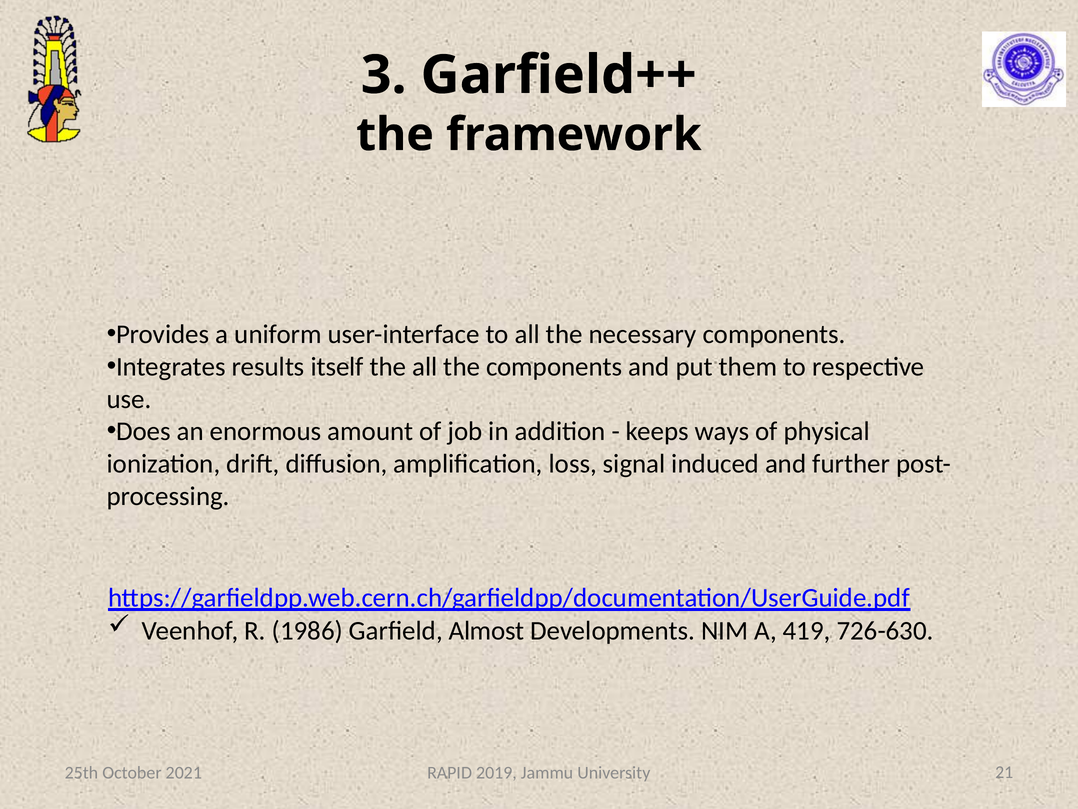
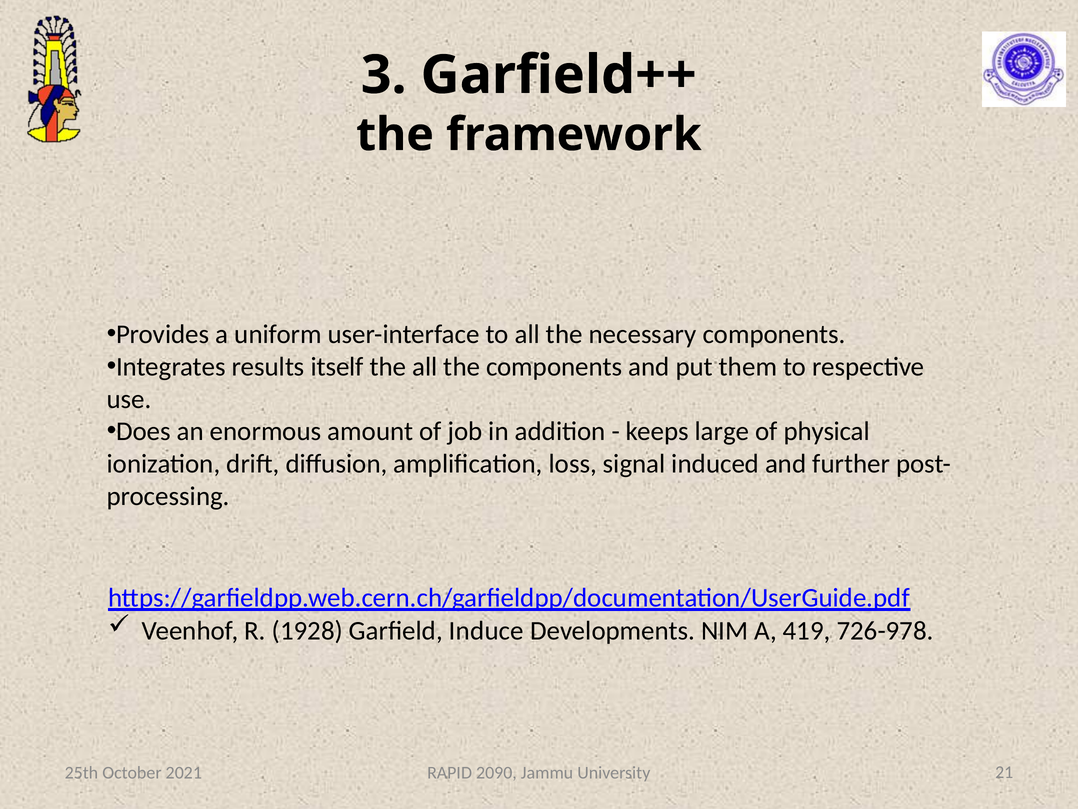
ways: ways -> large (722, 431)
1986: 1986 -> 1928 (307, 630)
Almost: Almost -> Induce (486, 630)
726-630: 726-630 -> 726-978 (885, 630)
2019: 2019 -> 2090 (496, 772)
